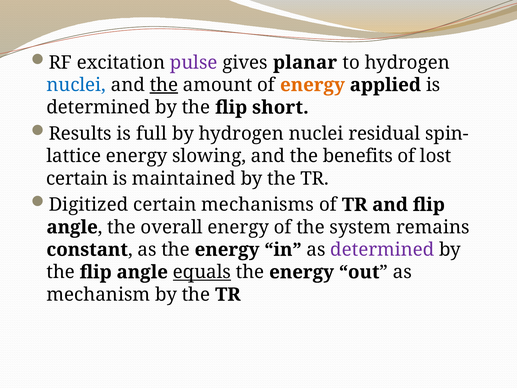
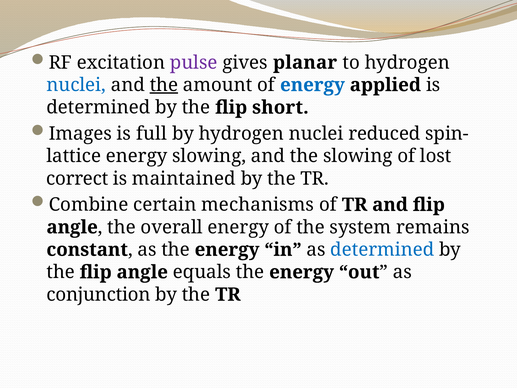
energy colour: orange -> blue (312, 85)
Results: Results -> Images (80, 134)
residual: residual -> reduced (384, 134)
the benefits: benefits -> slowing (358, 156)
certain: certain -> correct (77, 178)
Digitized: Digitized -> Combine (89, 205)
determined colour: purple -> blue (382, 250)
equals underline: present -> none (202, 272)
mechanism: mechanism -> conjunction (98, 294)
